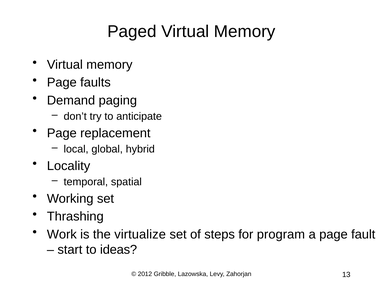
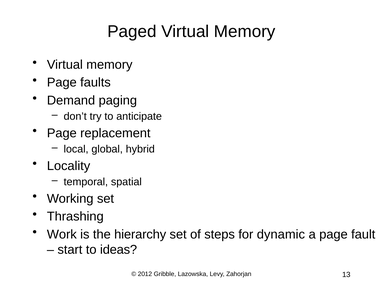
virtualize: virtualize -> hierarchy (140, 234)
program: program -> dynamic (281, 234)
